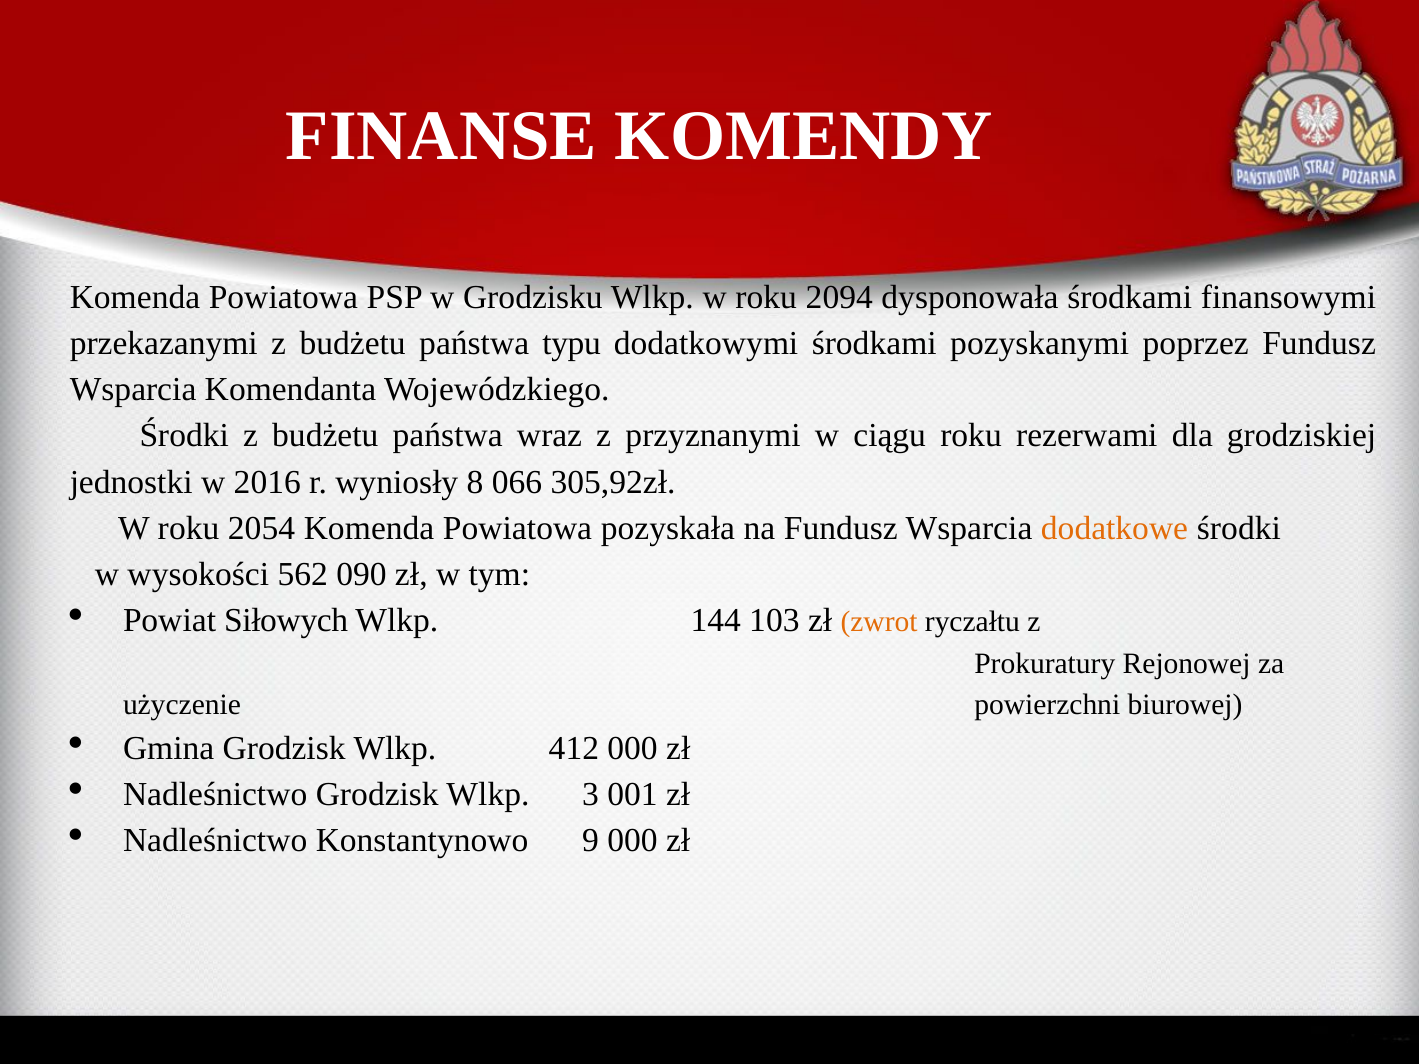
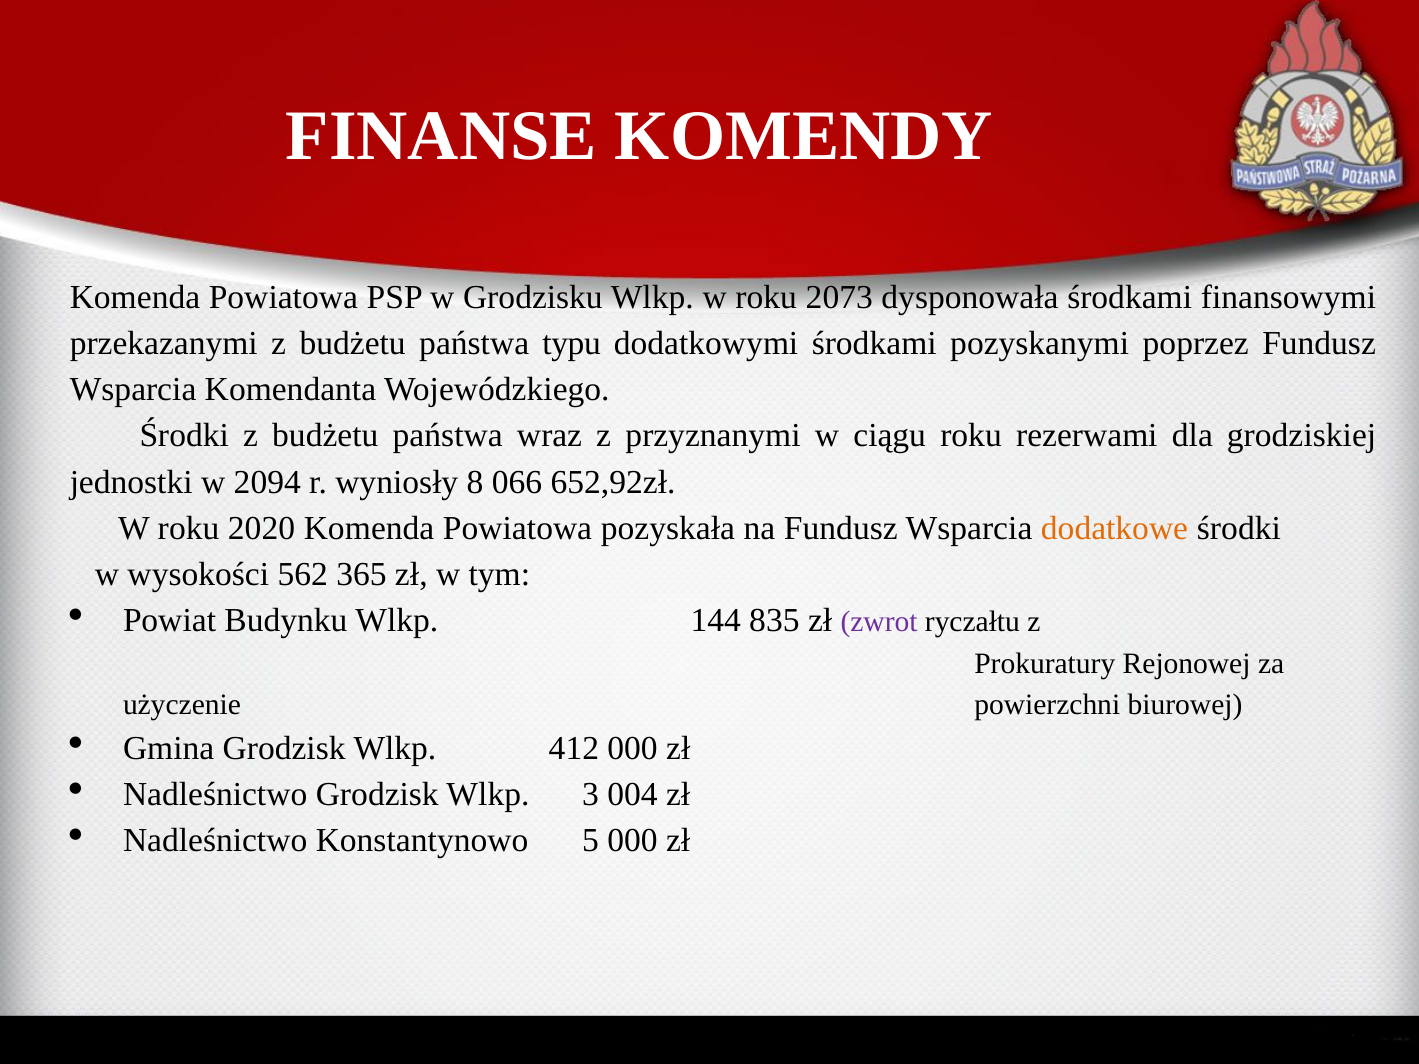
2094: 2094 -> 2073 (839, 297)
2016: 2016 -> 2094 (267, 482)
305,92zł: 305,92zł -> 652,92zł (613, 482)
2054: 2054 -> 2020 (262, 528)
090: 090 -> 365 (361, 575)
Siłowych: Siłowych -> Budynku (286, 621)
103: 103 -> 835 (774, 621)
zwrot colour: orange -> purple (879, 622)
001: 001 -> 004 (632, 795)
9: 9 -> 5 (591, 841)
